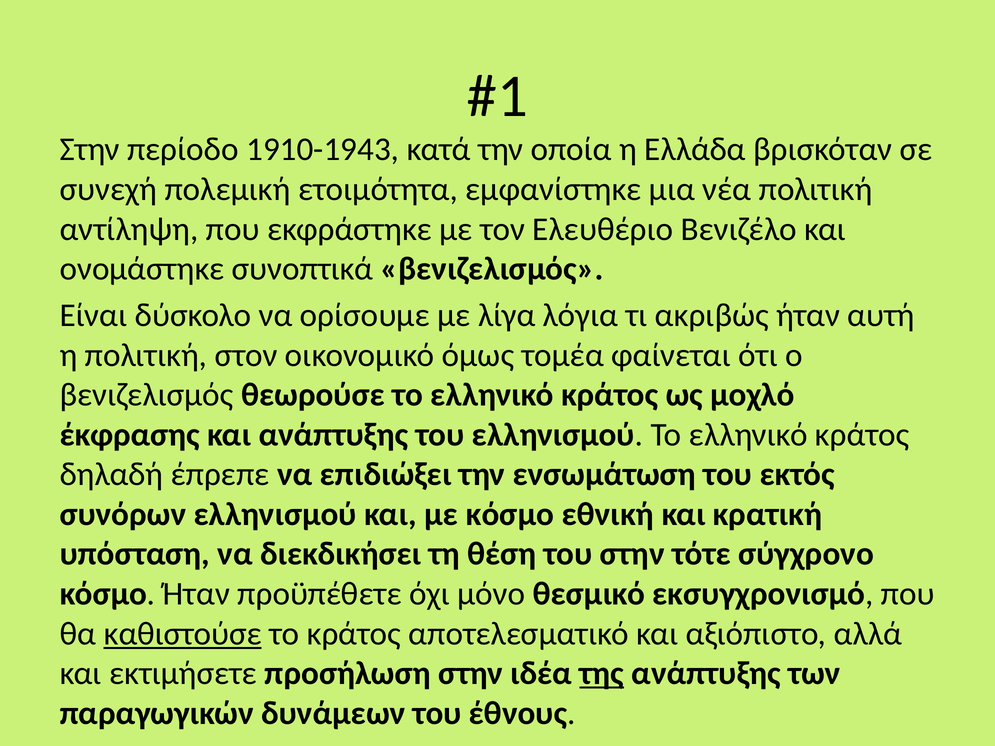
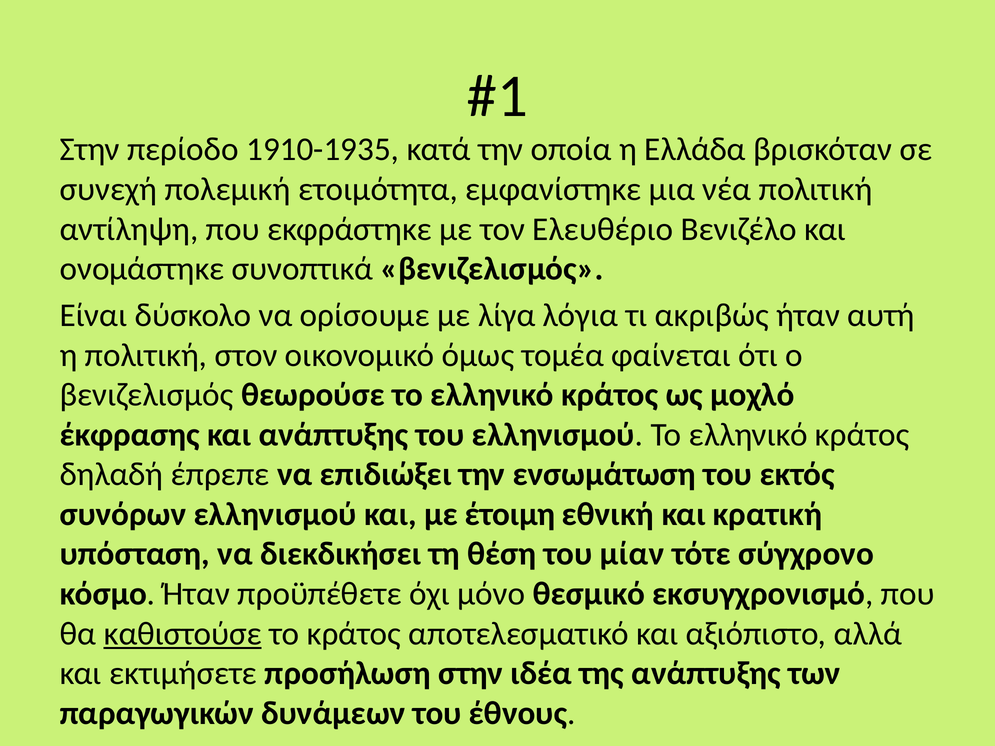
1910-1943: 1910-1943 -> 1910-1935 (323, 150)
με κόσμο: κόσμο -> έτοιμη (510, 514)
του στην: στην -> μίαν (632, 554)
της underline: present -> none (602, 674)
